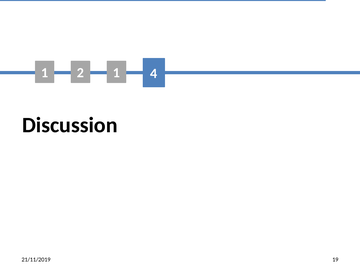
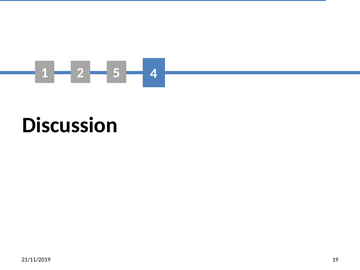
2 1: 1 -> 5 (116, 73)
